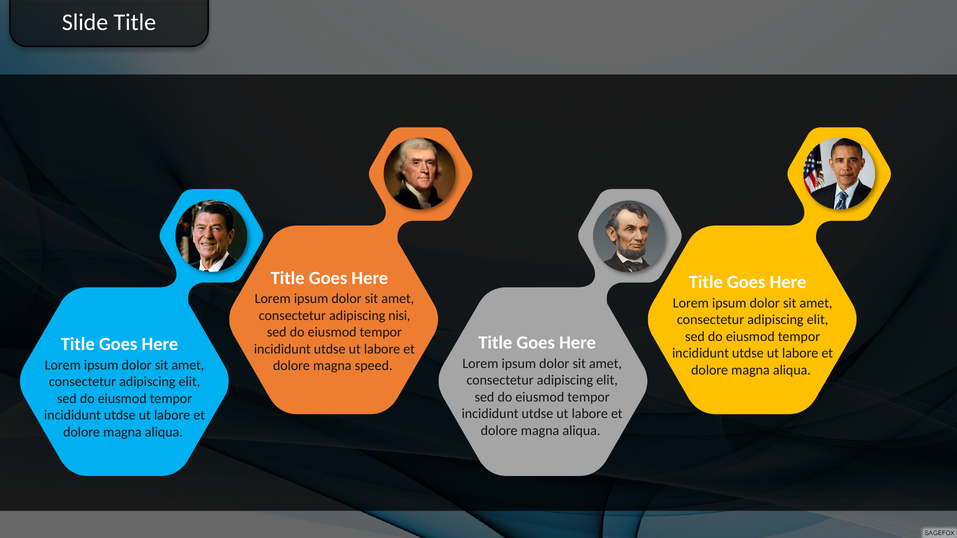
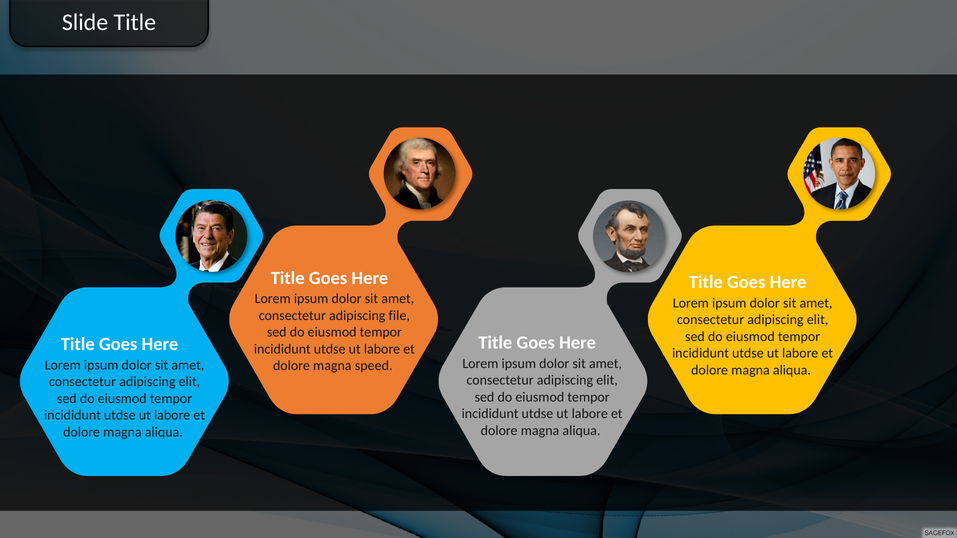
nisi: nisi -> file (399, 316)
